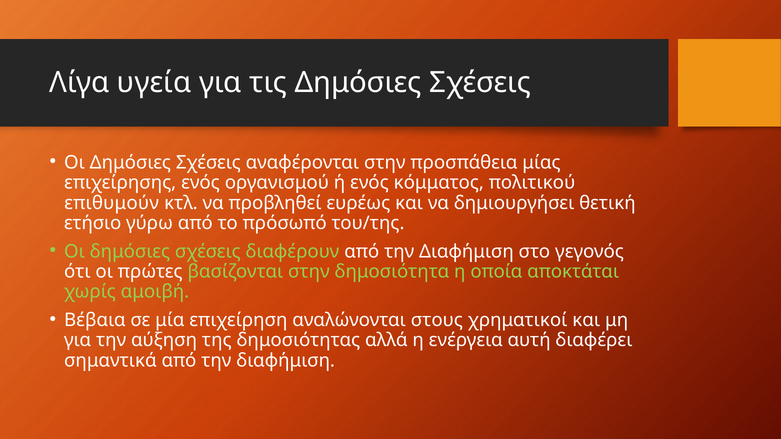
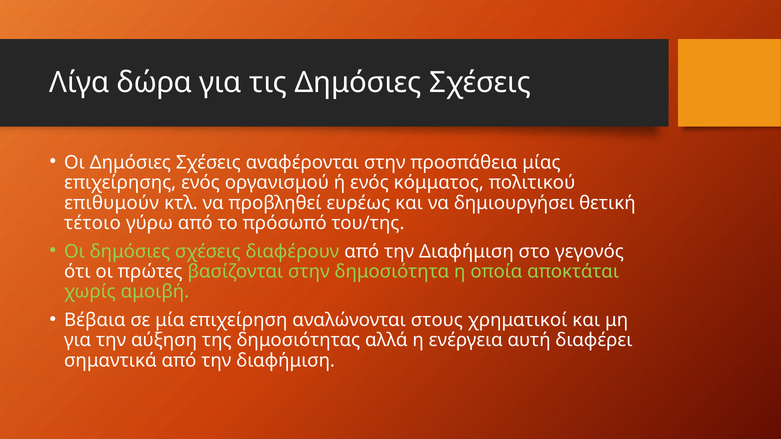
υγεία: υγεία -> δώρα (154, 83)
ετήσιο: ετήσιο -> τέτοιο (93, 223)
